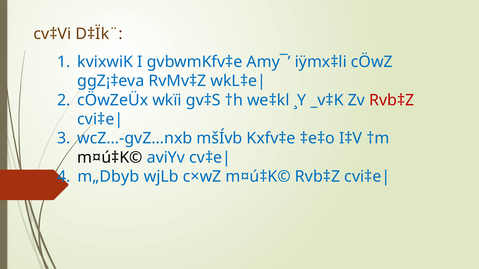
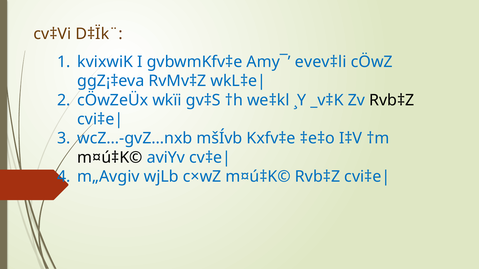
iÿmx‡li: iÿmx‡li -> evev‡li (321, 62)
Rvb‡Z colour: red -> black (392, 100)
m„Dbyb: m„Dbyb -> m„Avgiv (108, 177)
